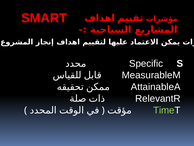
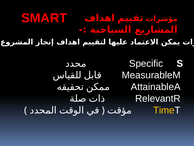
Time colour: light green -> yellow (164, 110)
